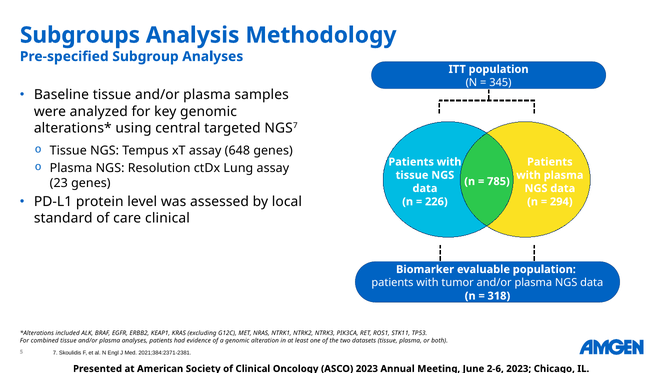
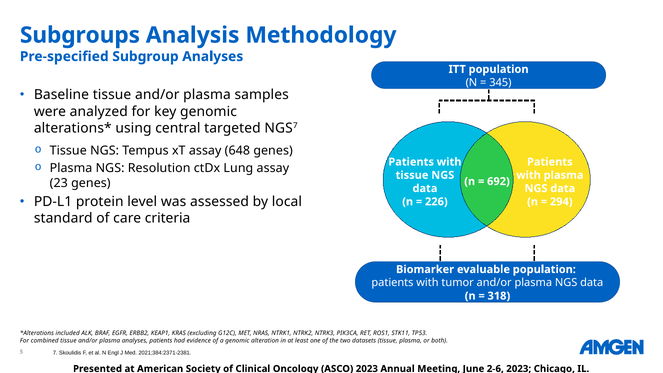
785: 785 -> 692 (498, 181)
care clinical: clinical -> criteria (168, 218)
